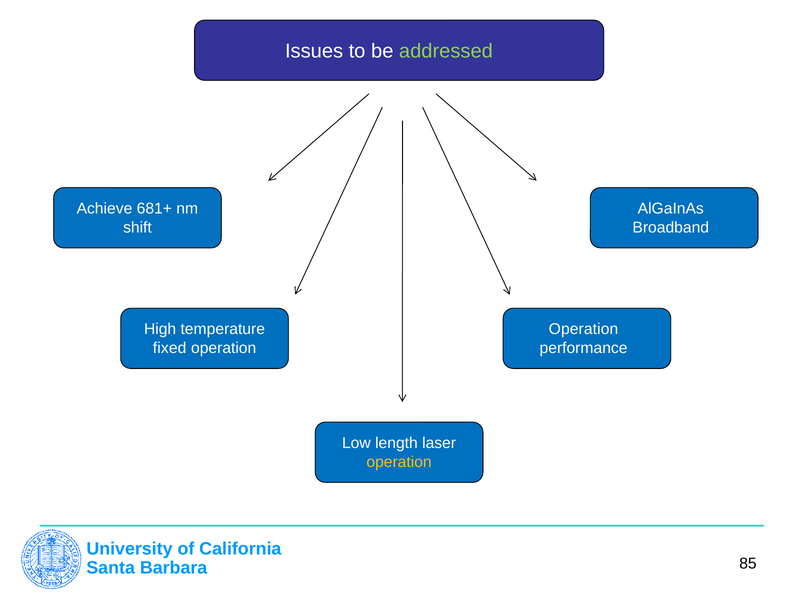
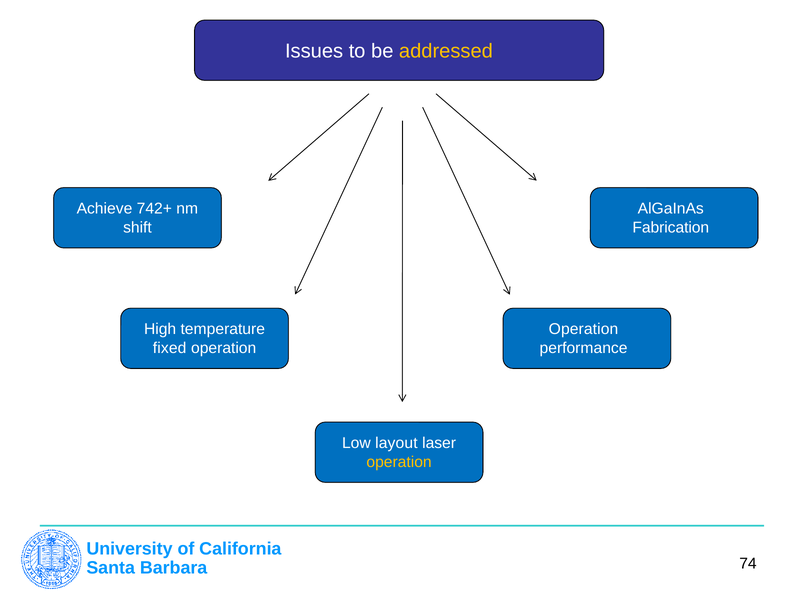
addressed colour: light green -> yellow (446, 51)
681+: 681+ -> 742+ (154, 209)
Broadband: Broadband -> Fabrication (671, 228)
length: length -> layout (396, 444)
85: 85 -> 74 (748, 564)
